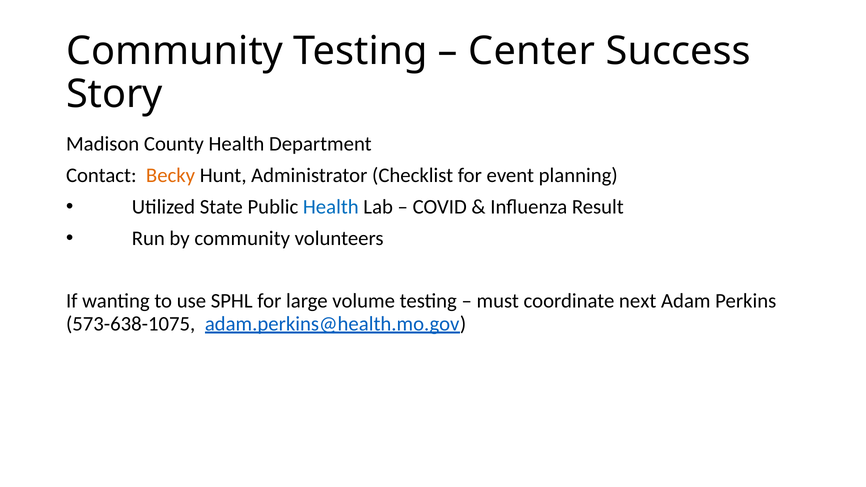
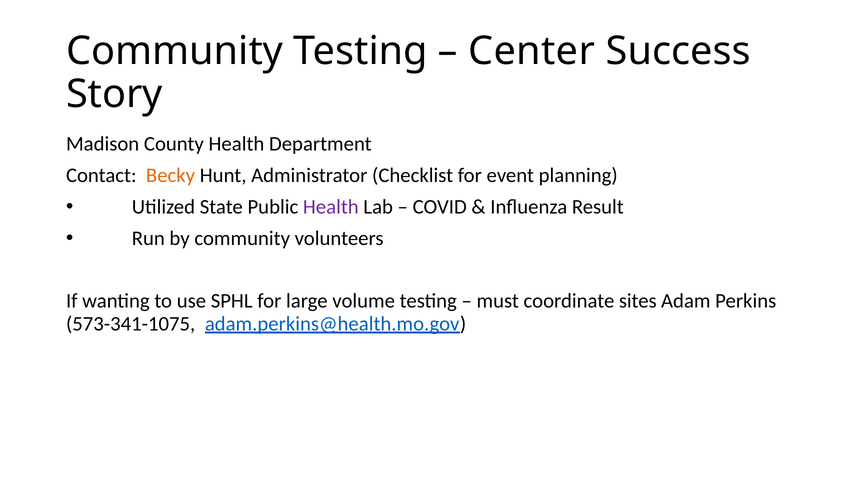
Health colour: blue -> purple (331, 207)
next: next -> sites (638, 301)
573-638-1075: 573-638-1075 -> 573-341-1075 (131, 324)
